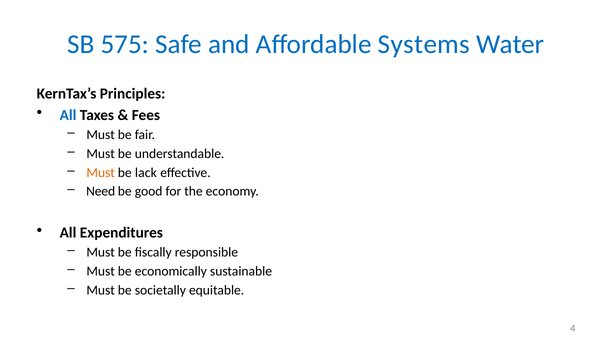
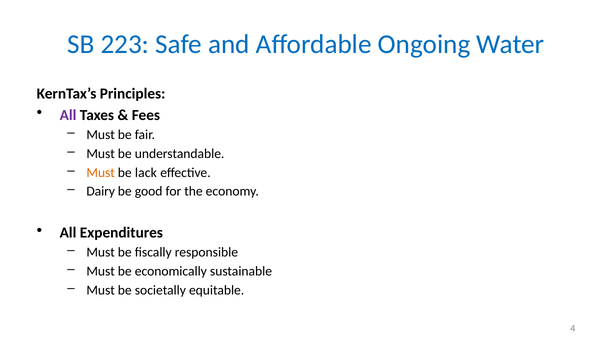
575: 575 -> 223 (125, 44)
Systems: Systems -> Ongoing (424, 44)
All colour: blue -> purple (68, 115)
Need: Need -> Dairy (101, 192)
